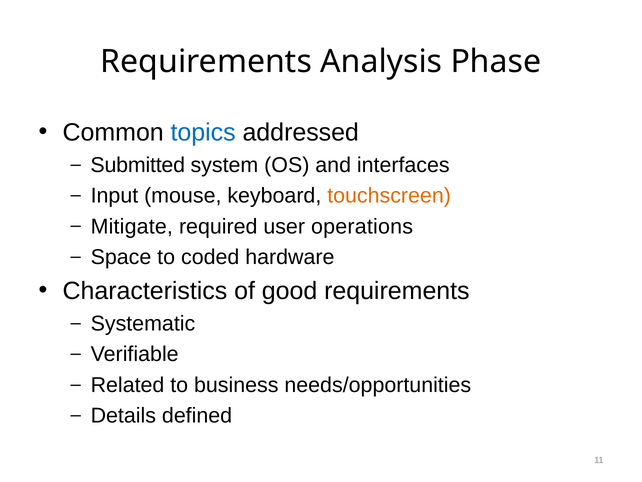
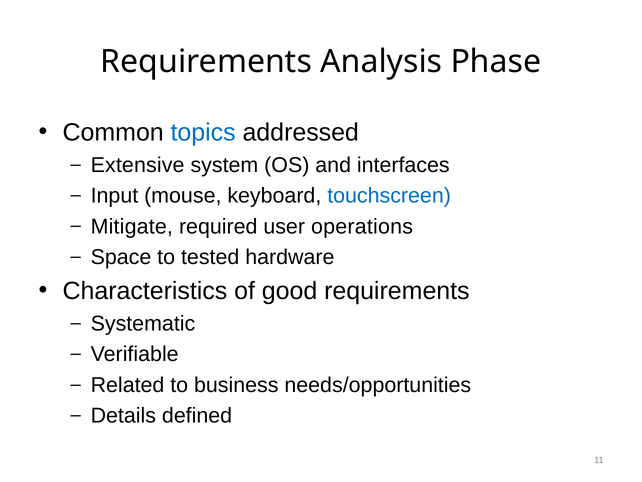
Submitted: Submitted -> Extensive (138, 165)
touchscreen colour: orange -> blue (389, 196)
coded: coded -> tested (210, 257)
